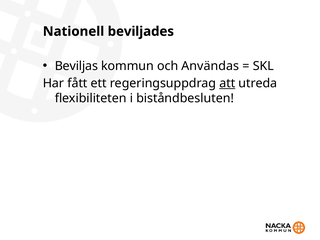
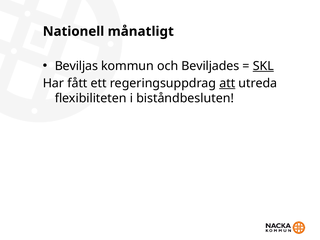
beviljades: beviljades -> månatligt (141, 31)
Användas: Användas -> Beviljades (210, 66)
SKL underline: none -> present (263, 66)
